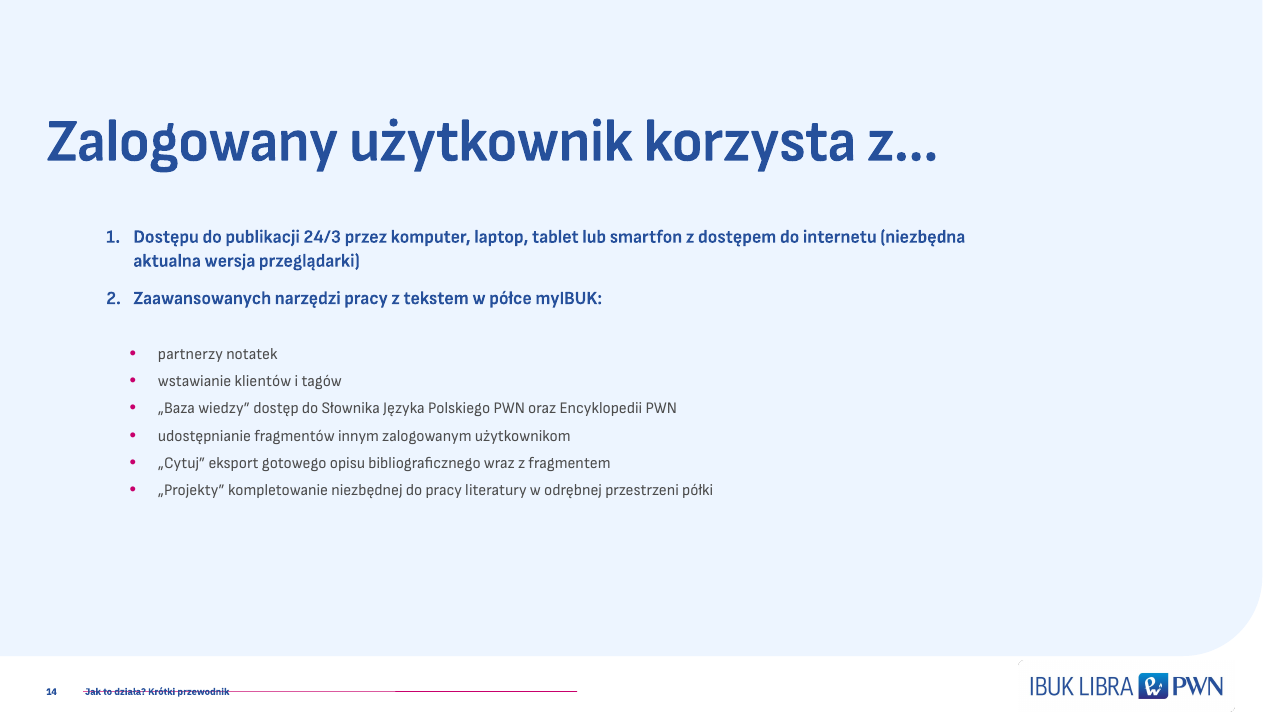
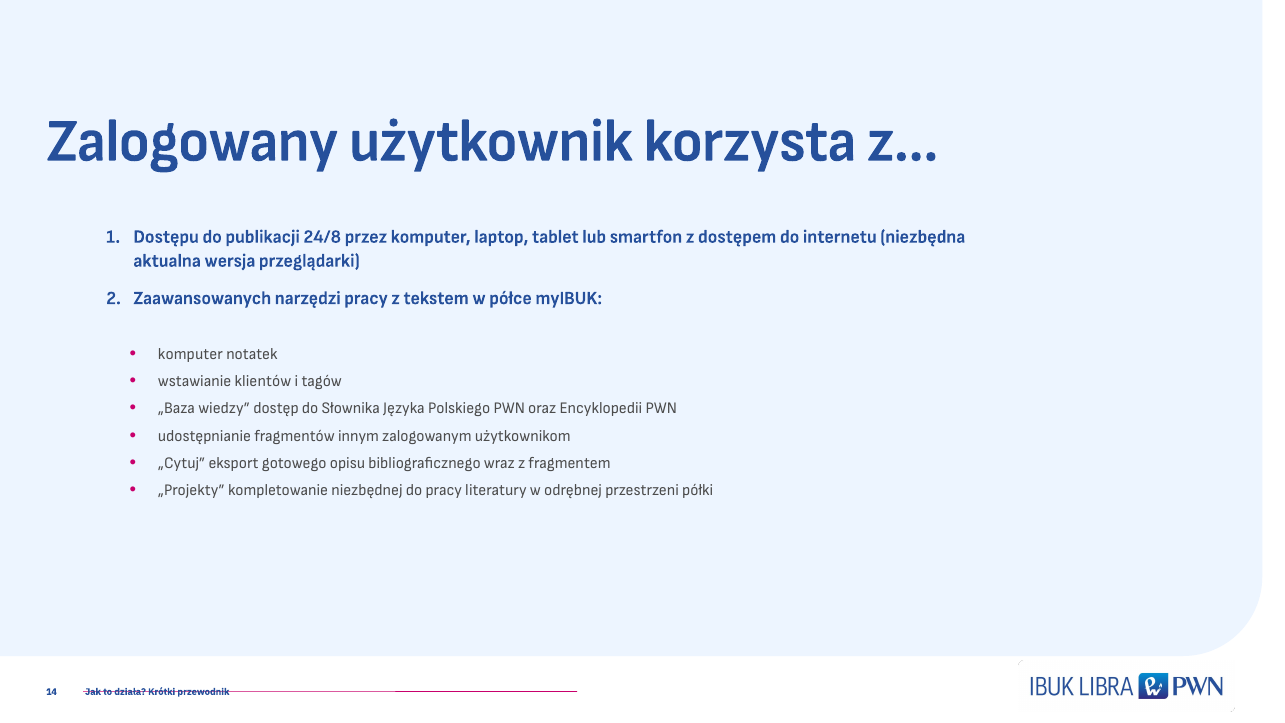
24/3: 24/3 -> 24/8 (322, 236)
partnerzy: partnerzy -> komputer (190, 354)
